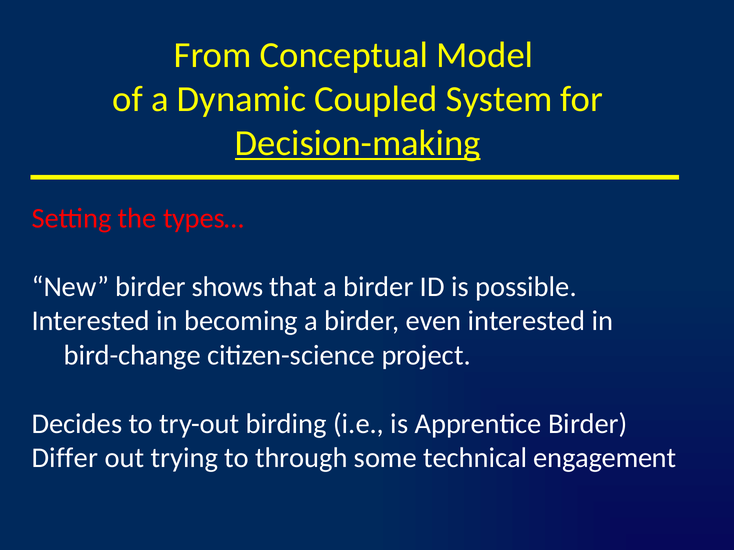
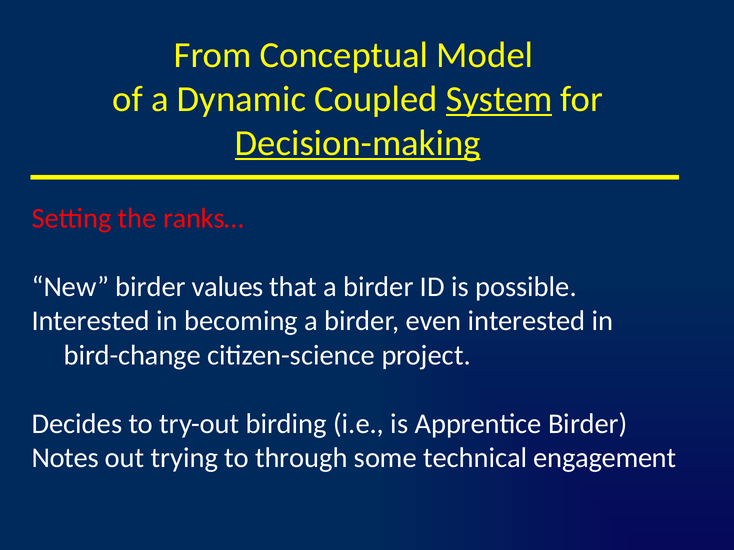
System underline: none -> present (499, 99)
types…: types… -> ranks… (204, 218)
shows: shows -> values (228, 287)
Differ: Differ -> Notes (65, 458)
